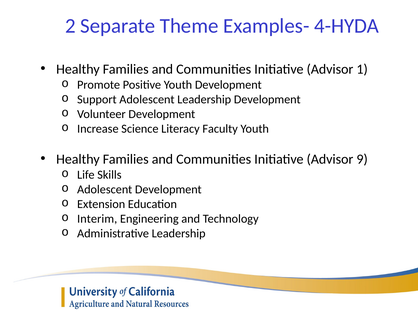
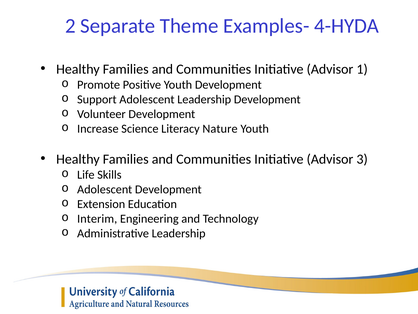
Faculty: Faculty -> Nature (220, 128)
9: 9 -> 3 (362, 159)
